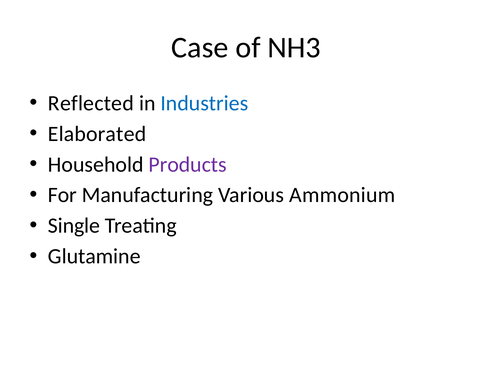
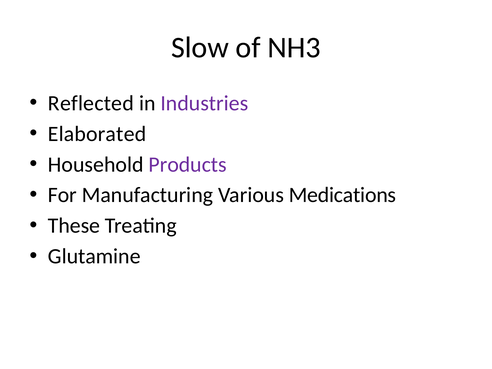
Case: Case -> Slow (200, 48)
Industries colour: blue -> purple (204, 103)
Ammonium: Ammonium -> Medications (342, 195)
Single: Single -> These (74, 226)
